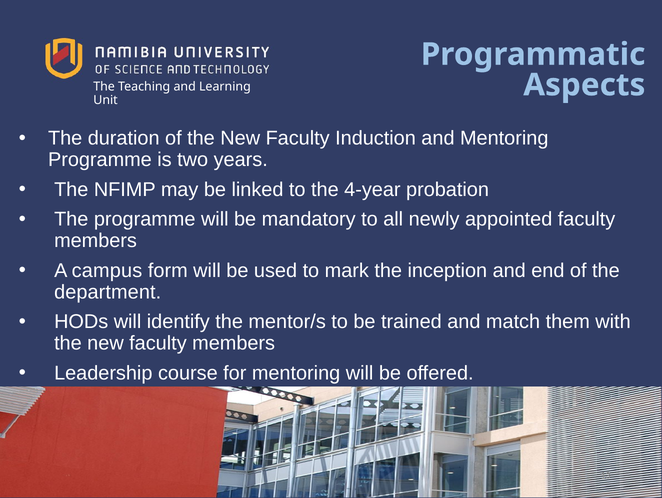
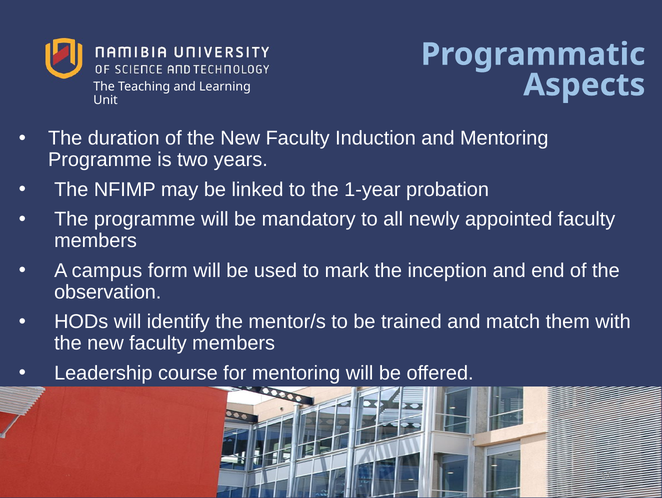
4-year: 4-year -> 1-year (372, 190)
department: department -> observation (108, 292)
